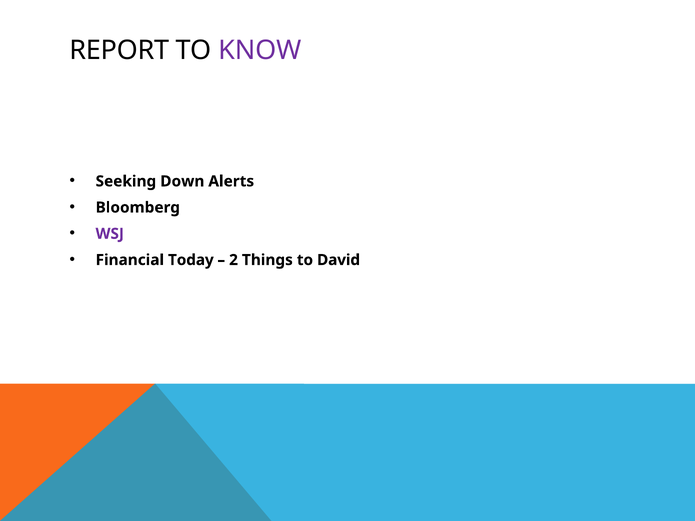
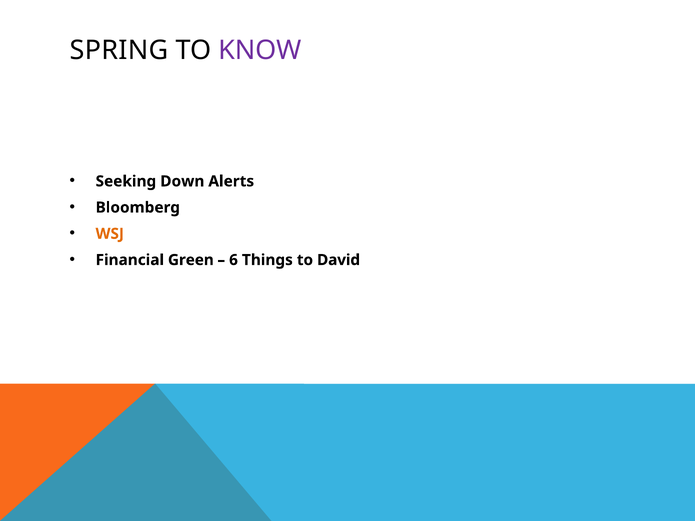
REPORT: REPORT -> SPRING (119, 51)
WSJ colour: purple -> orange (110, 234)
Today: Today -> Green (191, 260)
2: 2 -> 6 (234, 260)
